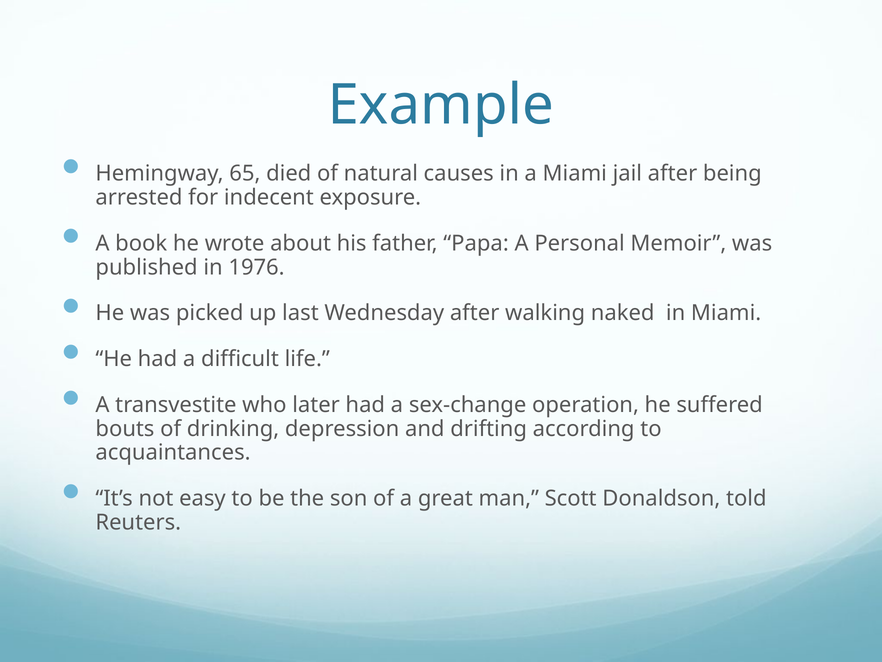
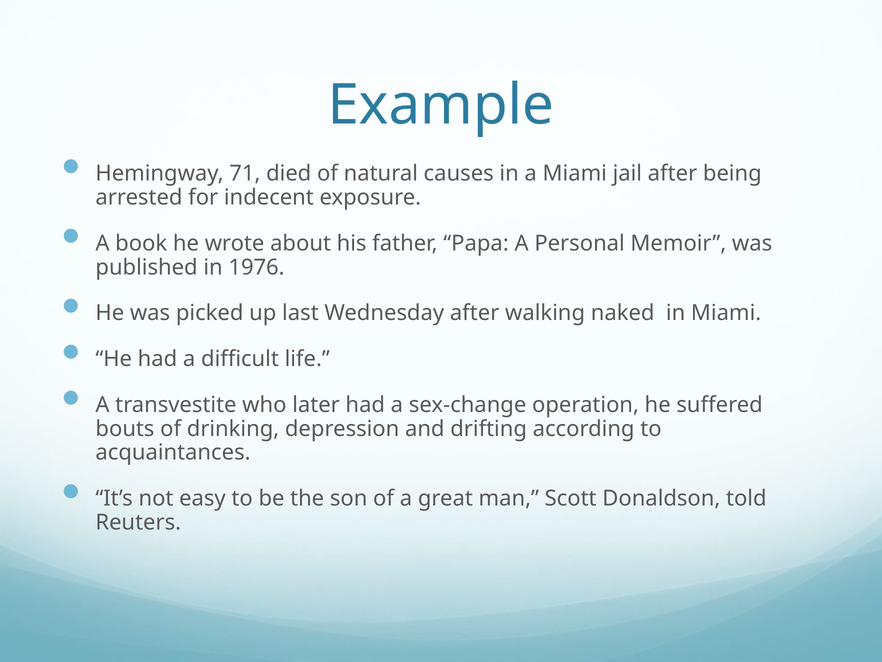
65: 65 -> 71 (245, 174)
